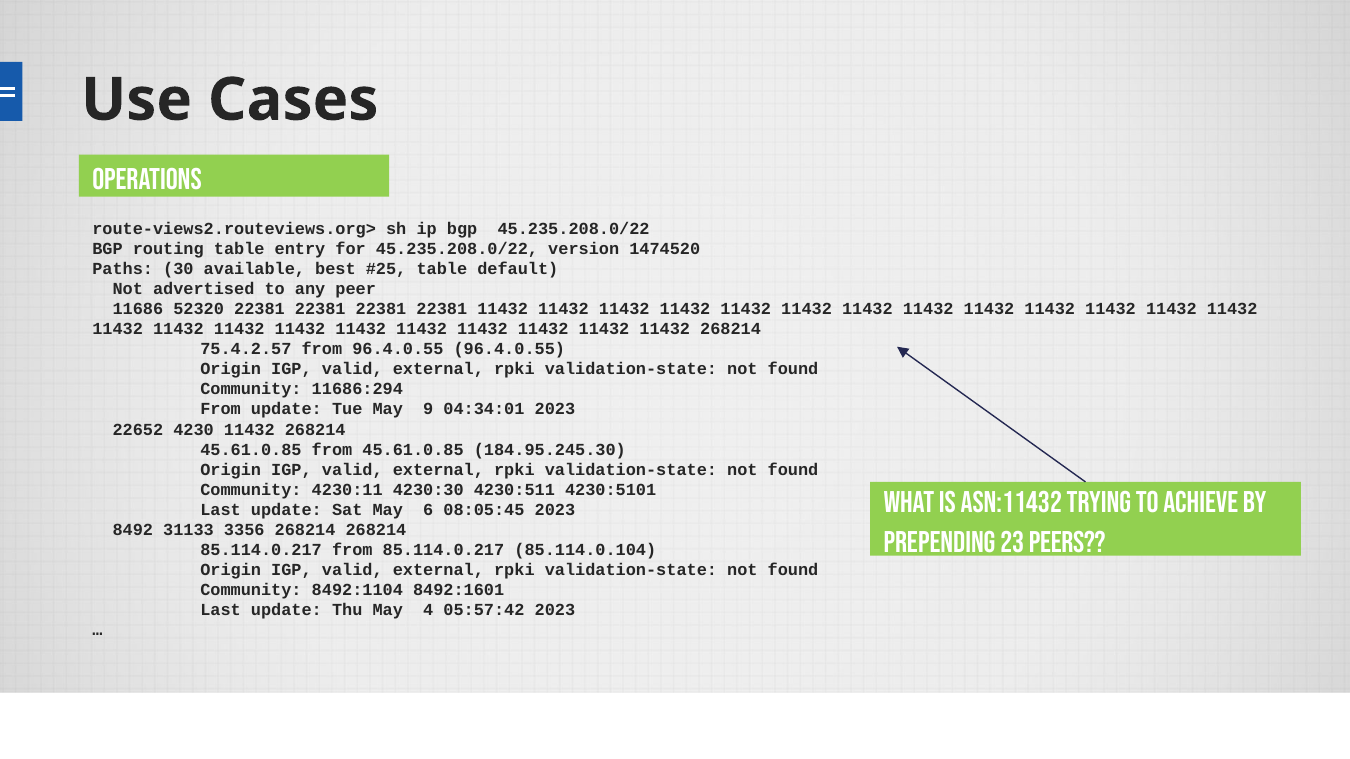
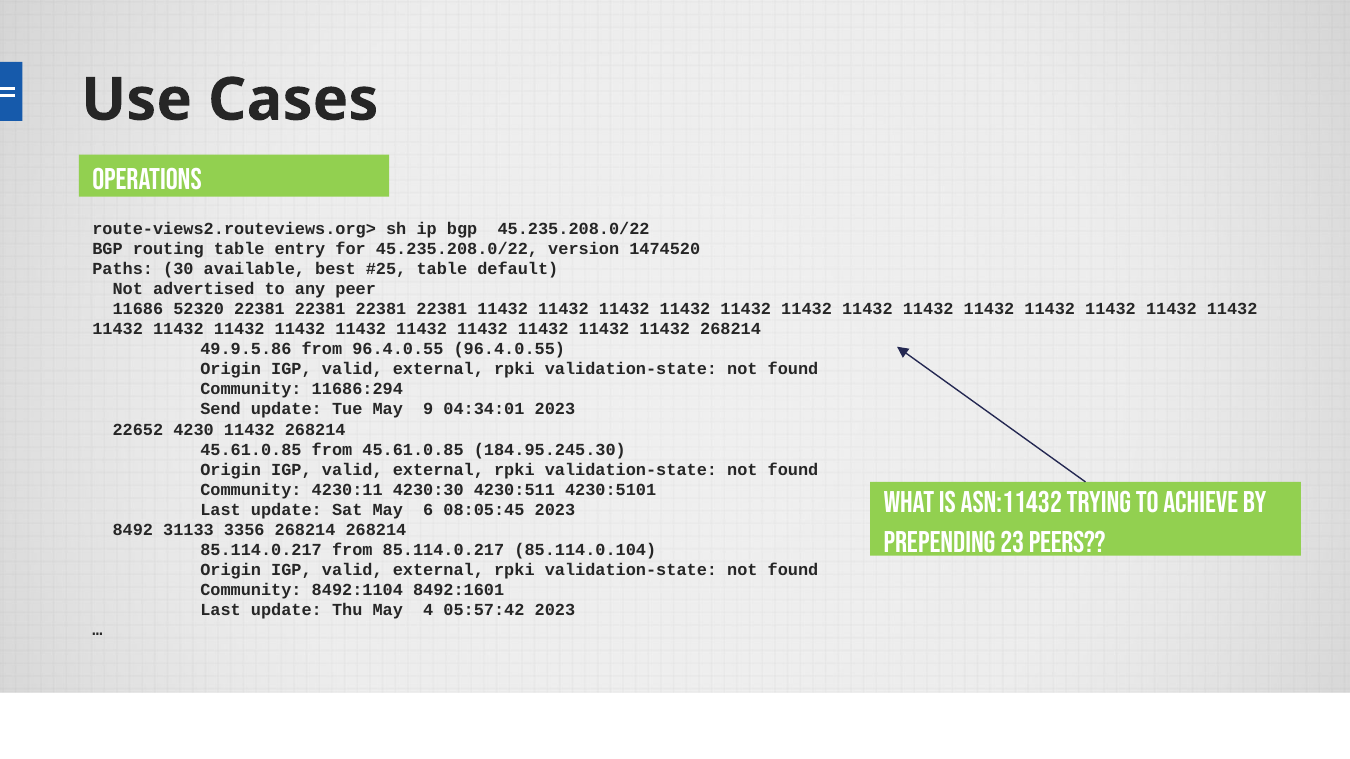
75.4.2.57: 75.4.2.57 -> 49.9.5.86 (246, 349)
From: From -> Send (221, 410)
